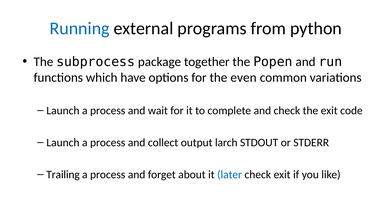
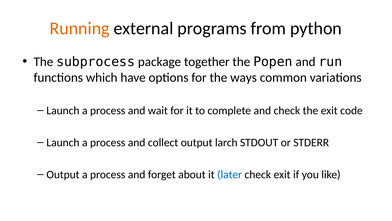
Running colour: blue -> orange (80, 28)
even: even -> ways (244, 77)
Trailing: Trailing -> Output (63, 174)
